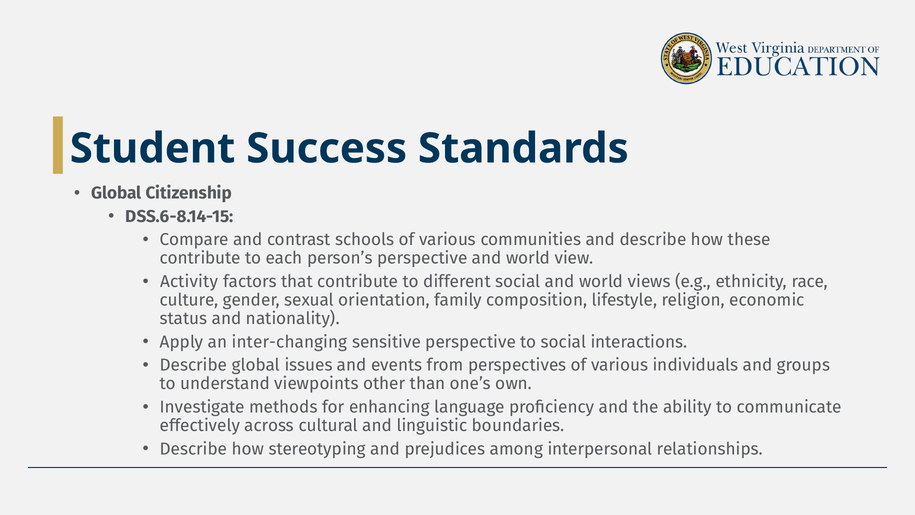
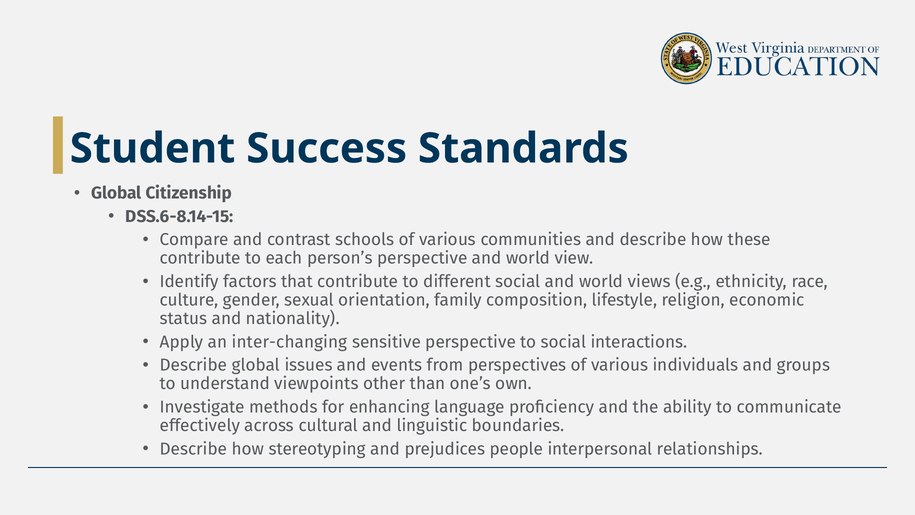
Activity: Activity -> Identify (189, 281)
among: among -> people (516, 449)
